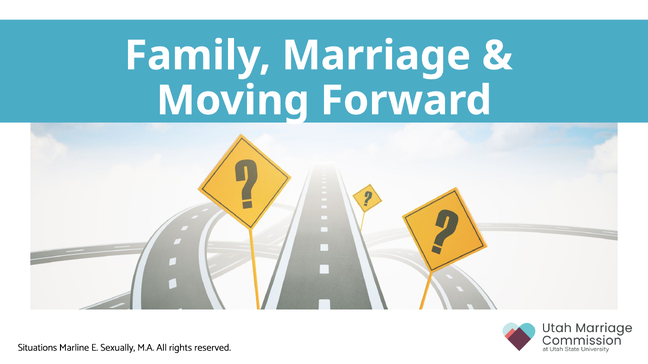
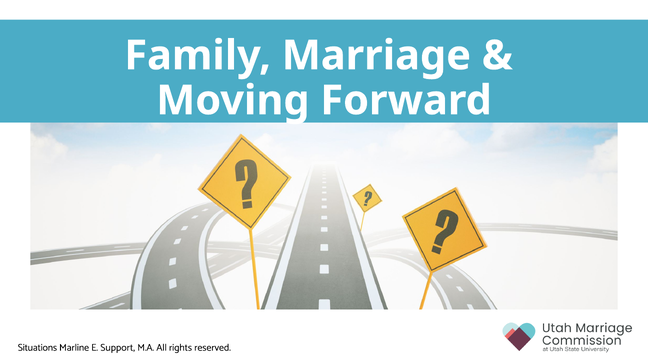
Sexually: Sexually -> Support (118, 348)
